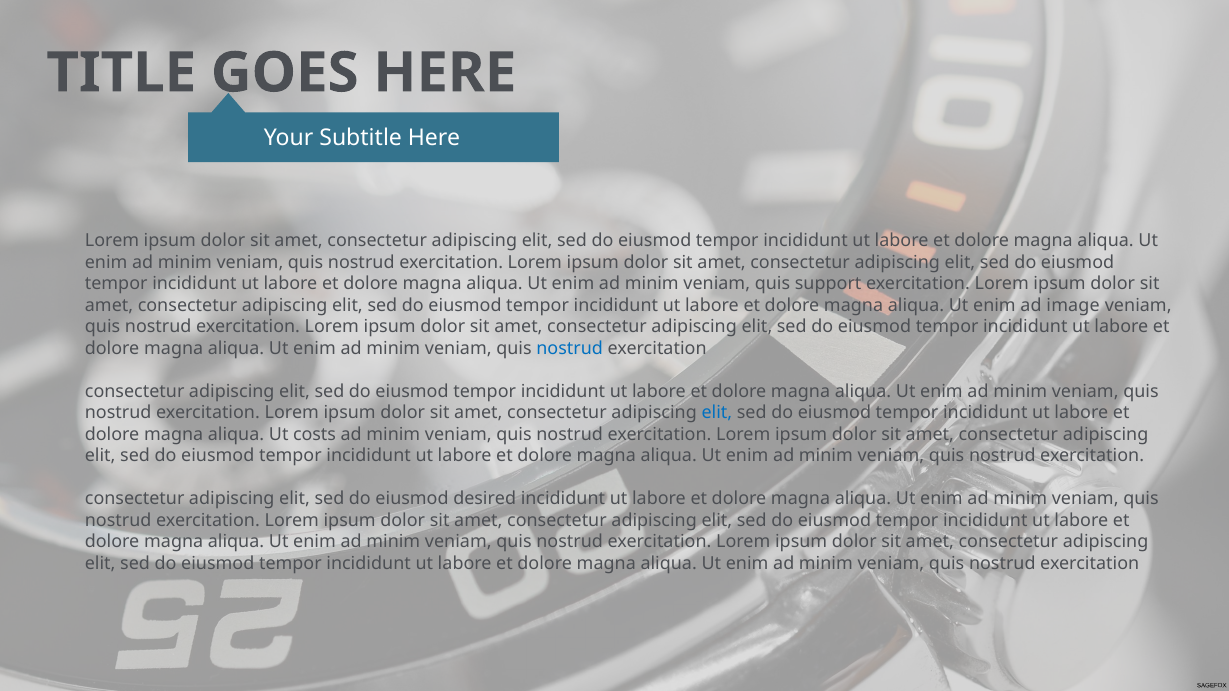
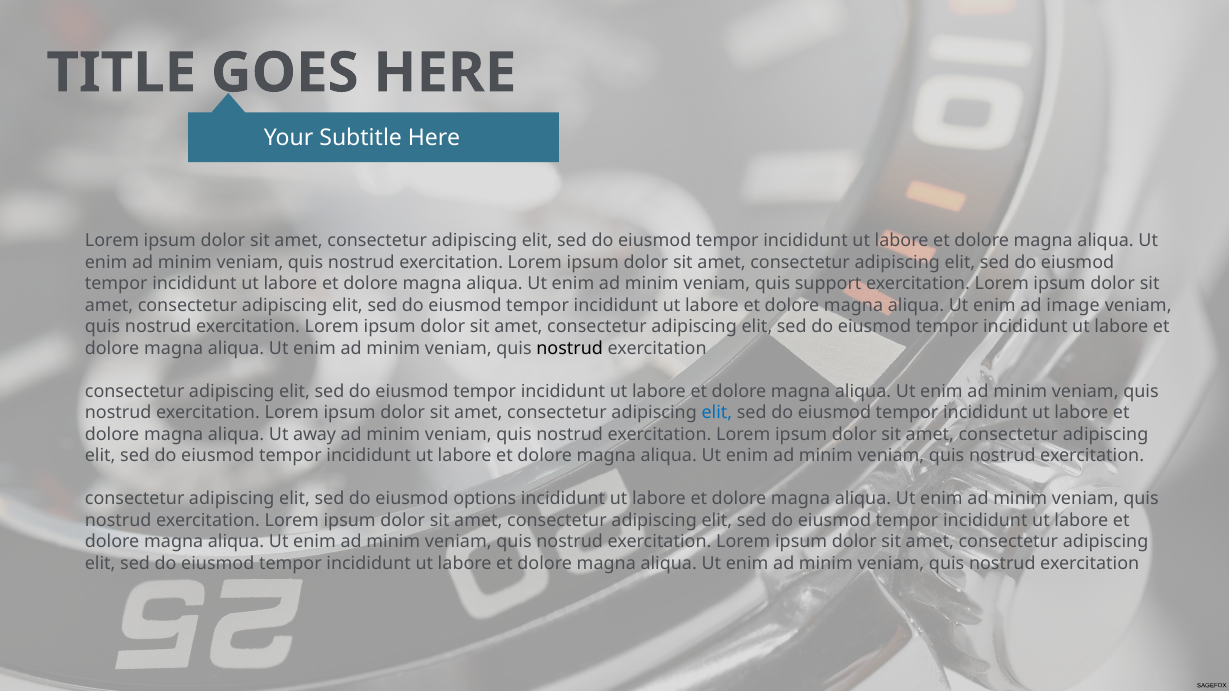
nostrud colour: blue -> black (570, 349)
costs: costs -> away (315, 435)
desired: desired -> options (485, 499)
